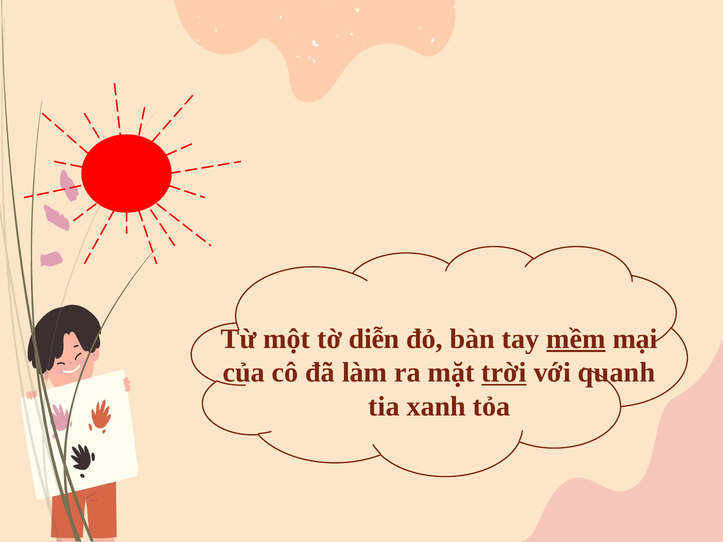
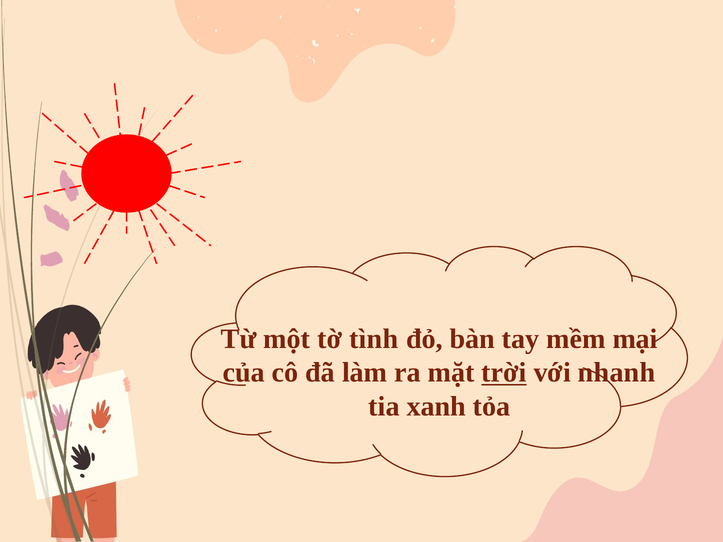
diễn: diễn -> tình (374, 339)
mềm underline: present -> none (576, 339)
quanh: quanh -> nhanh (617, 373)
